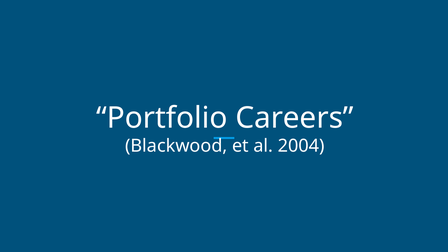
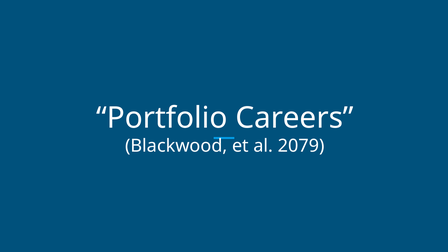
2004: 2004 -> 2079 (301, 146)
